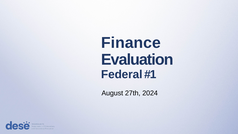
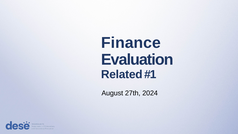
Federal: Federal -> Related (122, 74)
